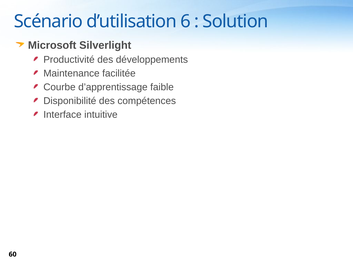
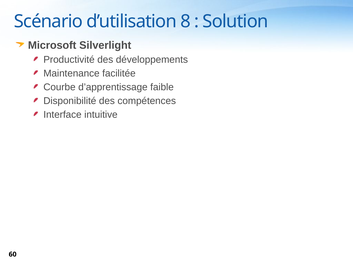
6: 6 -> 8 (185, 21)
